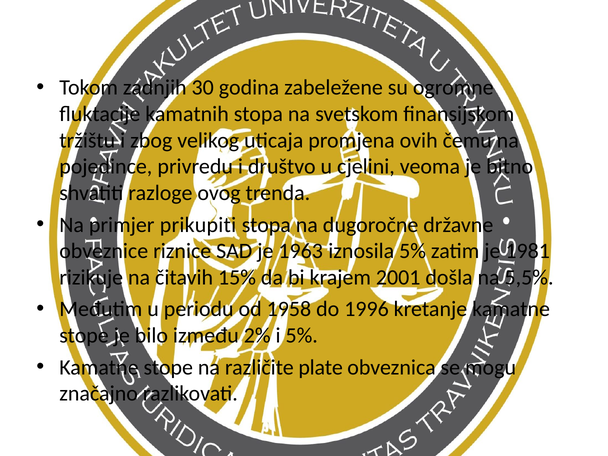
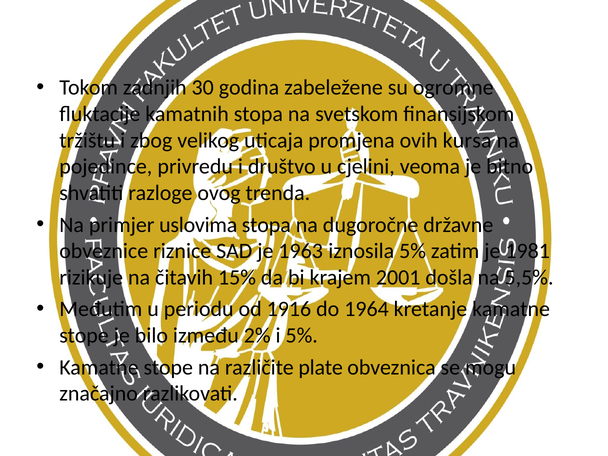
čemu: čemu -> kursa (467, 140)
prikupiti: prikupiti -> uslovima (198, 225)
1958: 1958 -> 1916 (289, 309)
1996: 1996 -> 1964 (367, 309)
